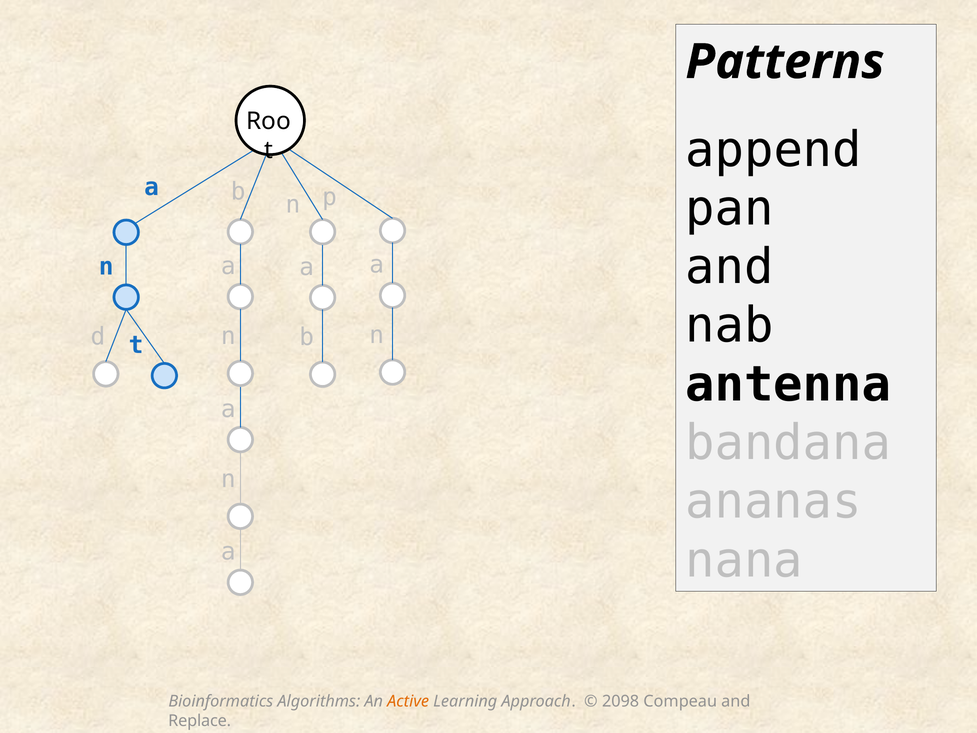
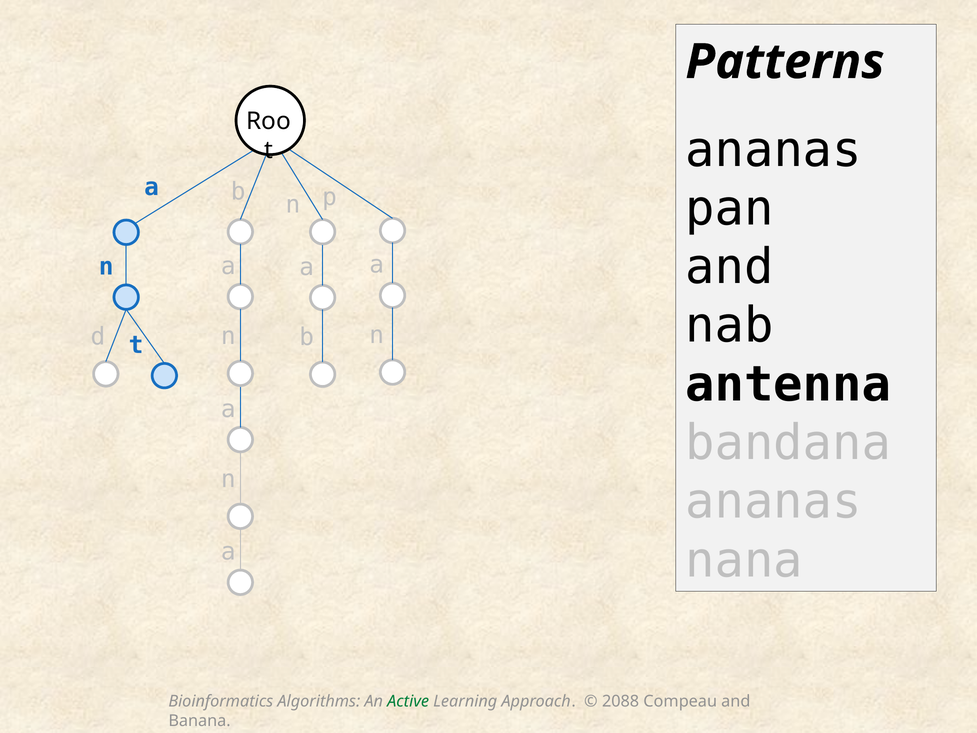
append: append -> ananas (774, 150)
Active colour: orange -> green (408, 701)
2098: 2098 -> 2088 (621, 701)
Replace: Replace -> Banana (200, 721)
